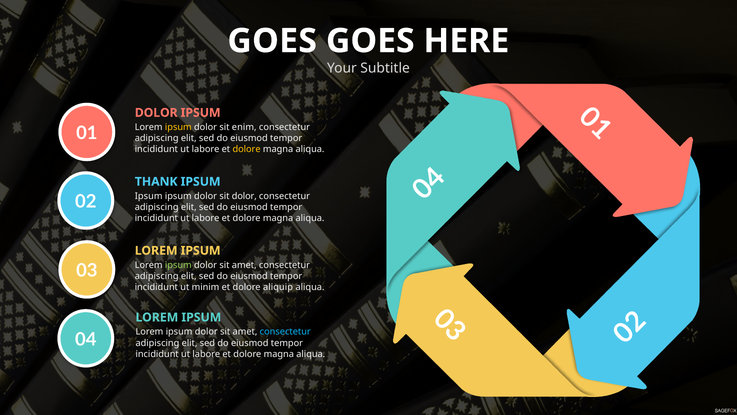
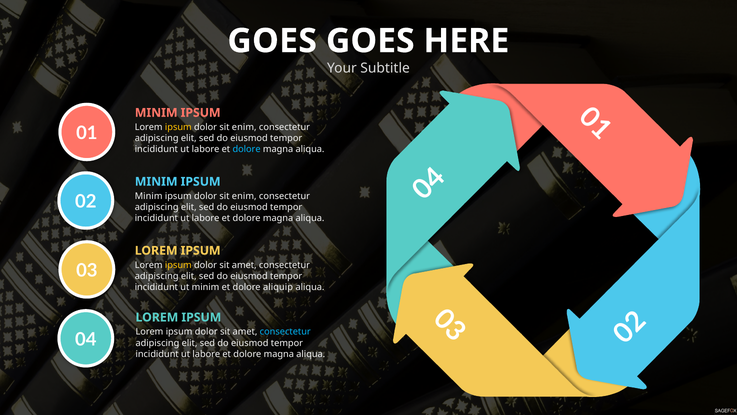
DOLOR: DOLOR -> MINIM (156, 113)
dolore colour: yellow -> light blue (247, 149)
THANK: THANK -> MINIM (156, 181)
Ipsum: Ipsum -> Minim (149, 196)
dolor: dolor -> enim (244, 196)
ipsum colour: light green -> yellow (178, 265)
